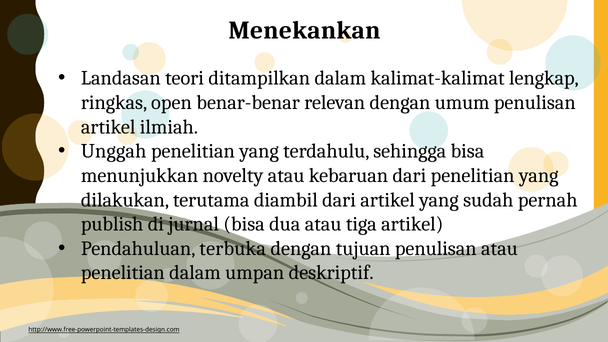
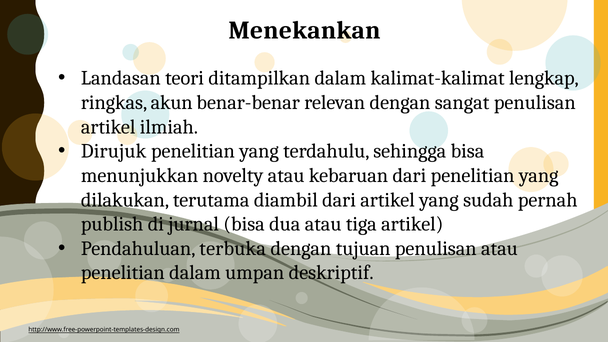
open: open -> akun (172, 103)
umum: umum -> sangat (462, 103)
Unggah: Unggah -> Dirujuk (114, 151)
